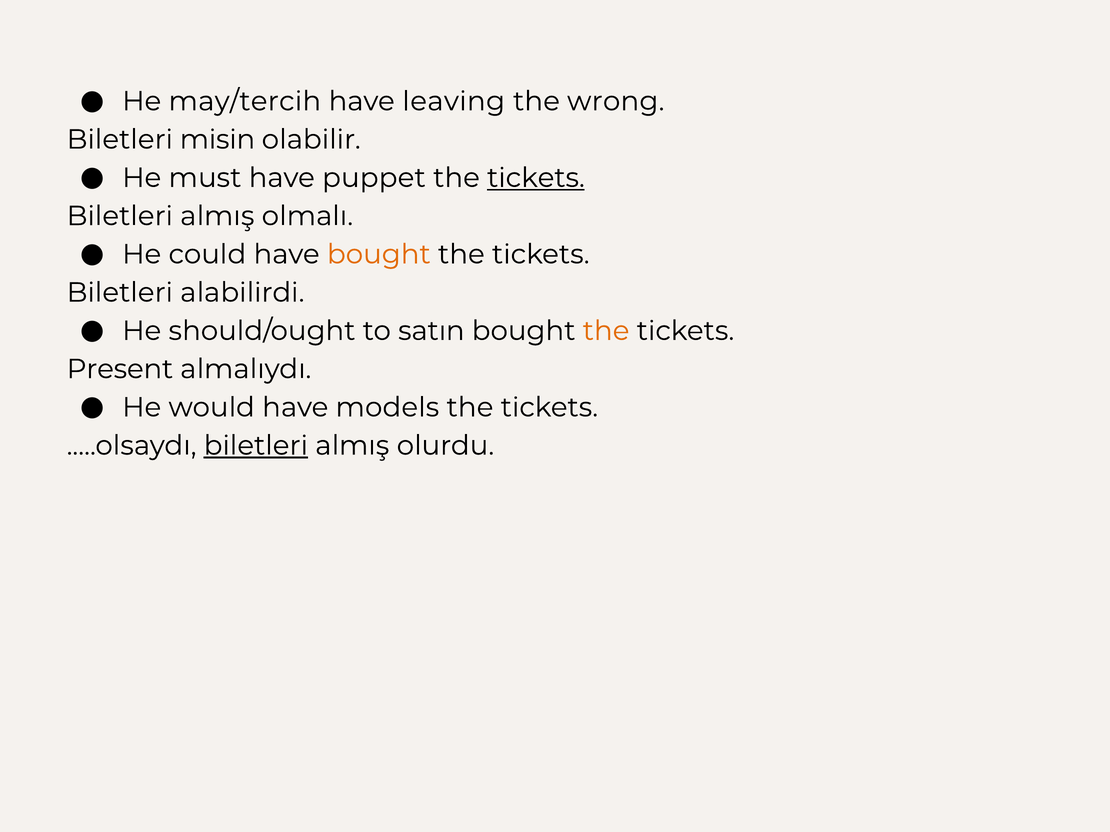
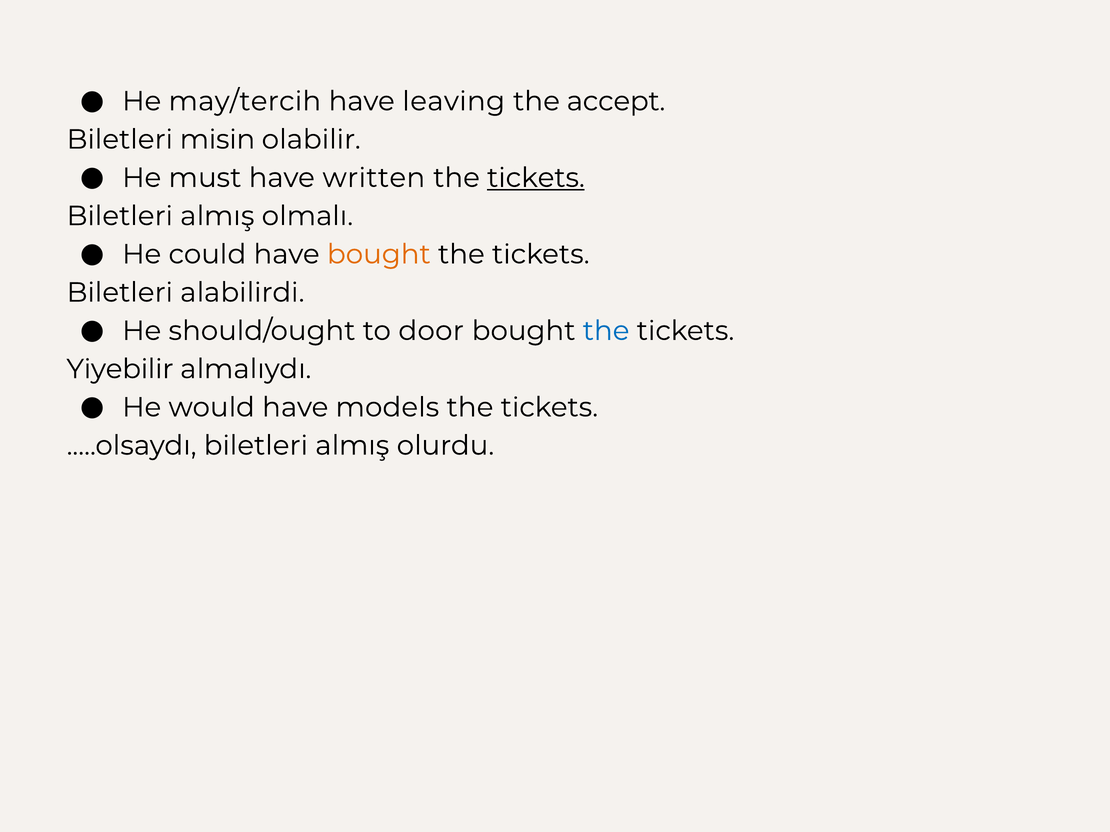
wrong: wrong -> accept (616, 101)
puppet: puppet -> written (374, 178)
satın: satın -> door (431, 331)
the colour: orange -> blue (606, 331)
Present: Present -> Yiyebilir (120, 369)
biletleri underline: present -> none (256, 446)
